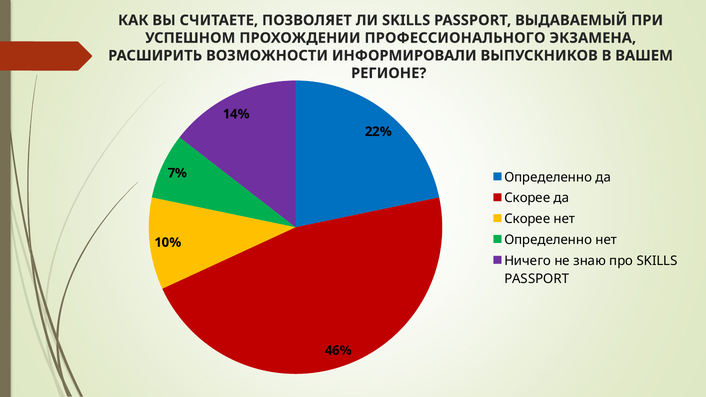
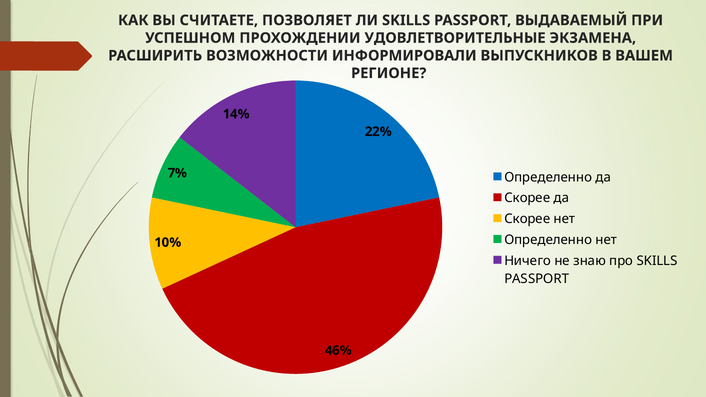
ПРОФЕССИОНАЛЬНОГО: ПРОФЕССИОНАЛЬНОГО -> УДОВЛЕТВОРИТЕЛЬНЫЕ (455, 38)
